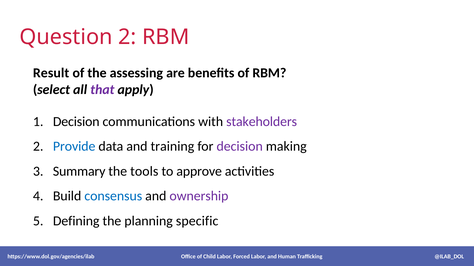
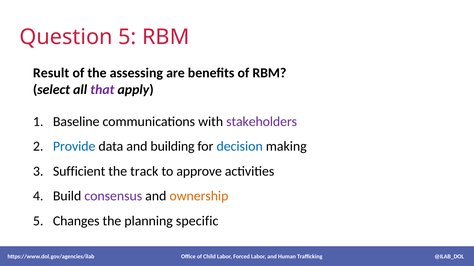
Question 2: 2 -> 5 (127, 37)
Decision: Decision -> Baseline (76, 122)
training: training -> building (173, 147)
decision colour: purple -> blue (240, 147)
Summary: Summary -> Sufficient (79, 172)
tools: tools -> track (144, 172)
consensus colour: blue -> purple (113, 197)
ownership colour: purple -> orange (199, 197)
Defining: Defining -> Changes (76, 221)
